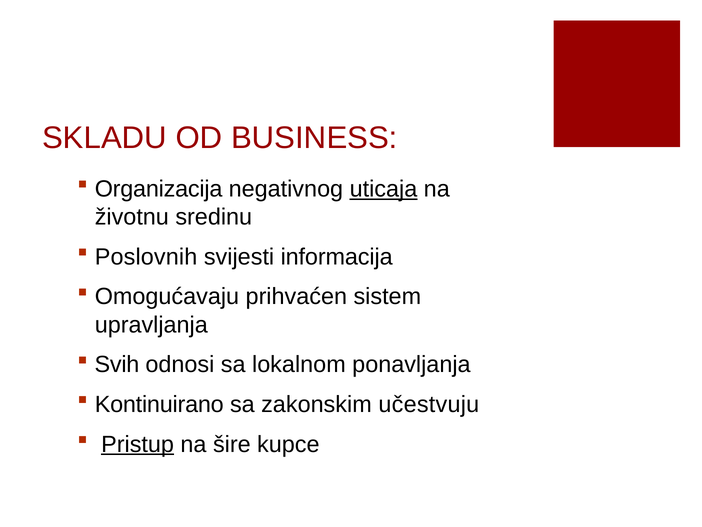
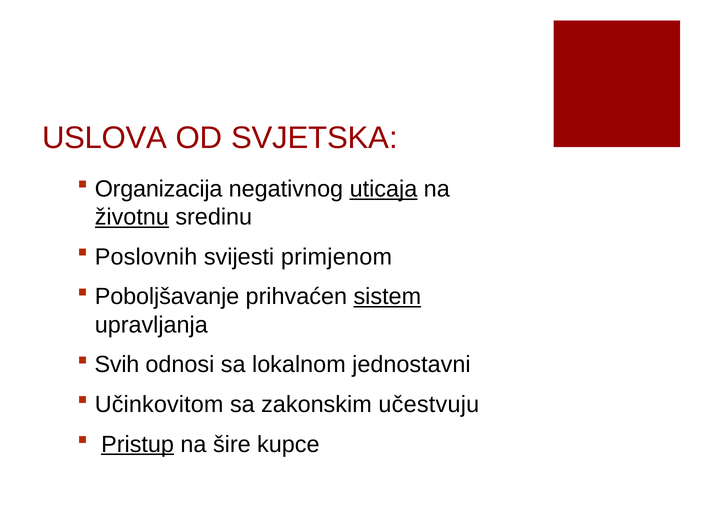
SKLADU: SKLADU -> USLOVA (105, 138)
BUSINESS: BUSINESS -> SVJETSKA (314, 138)
životnu underline: none -> present (132, 217)
informacija: informacija -> primjenom (336, 257)
Omogućavaju: Omogućavaju -> Poboljšavanje (167, 296)
sistem underline: none -> present (387, 296)
ponavljanja: ponavljanja -> jednostavni (411, 364)
Kontinuirano: Kontinuirano -> Učinkovitom (159, 404)
